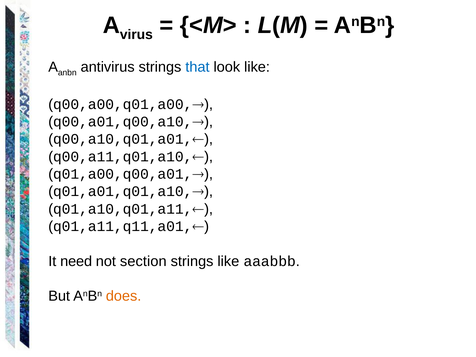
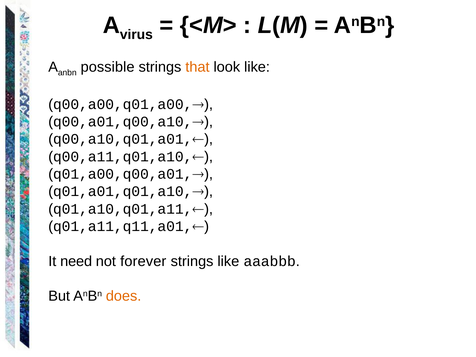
antivirus: antivirus -> possible (108, 67)
that colour: blue -> orange (197, 67)
section: section -> forever (143, 261)
